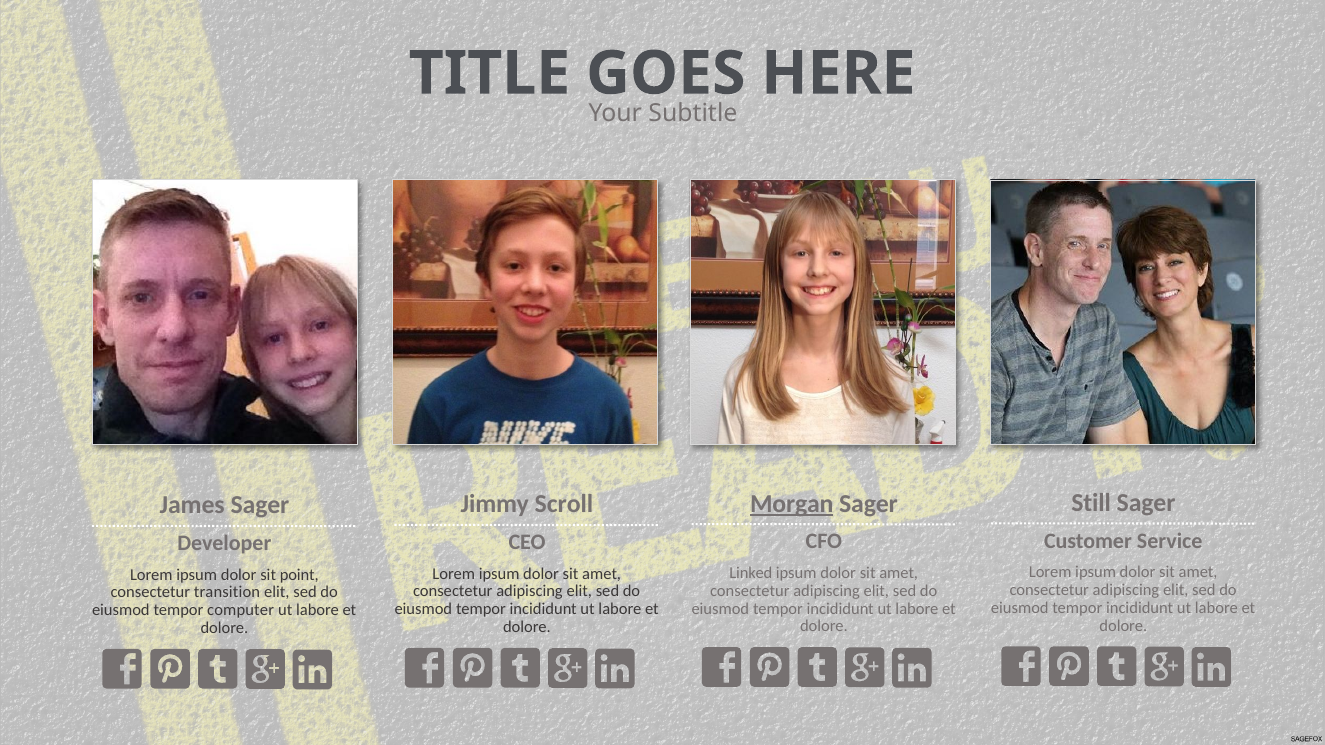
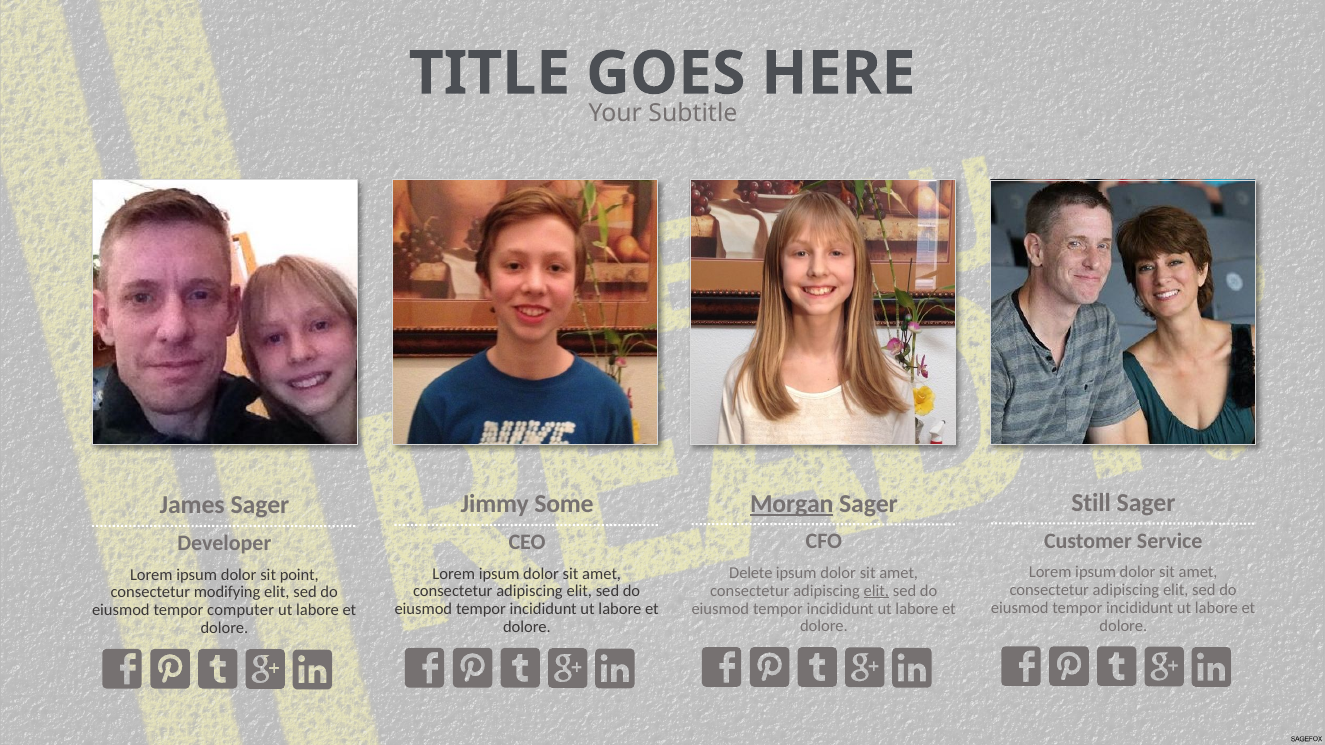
Scroll: Scroll -> Some (564, 505)
Linked: Linked -> Delete (751, 573)
elit underline: none -> present (876, 591)
transition: transition -> modifying (227, 593)
